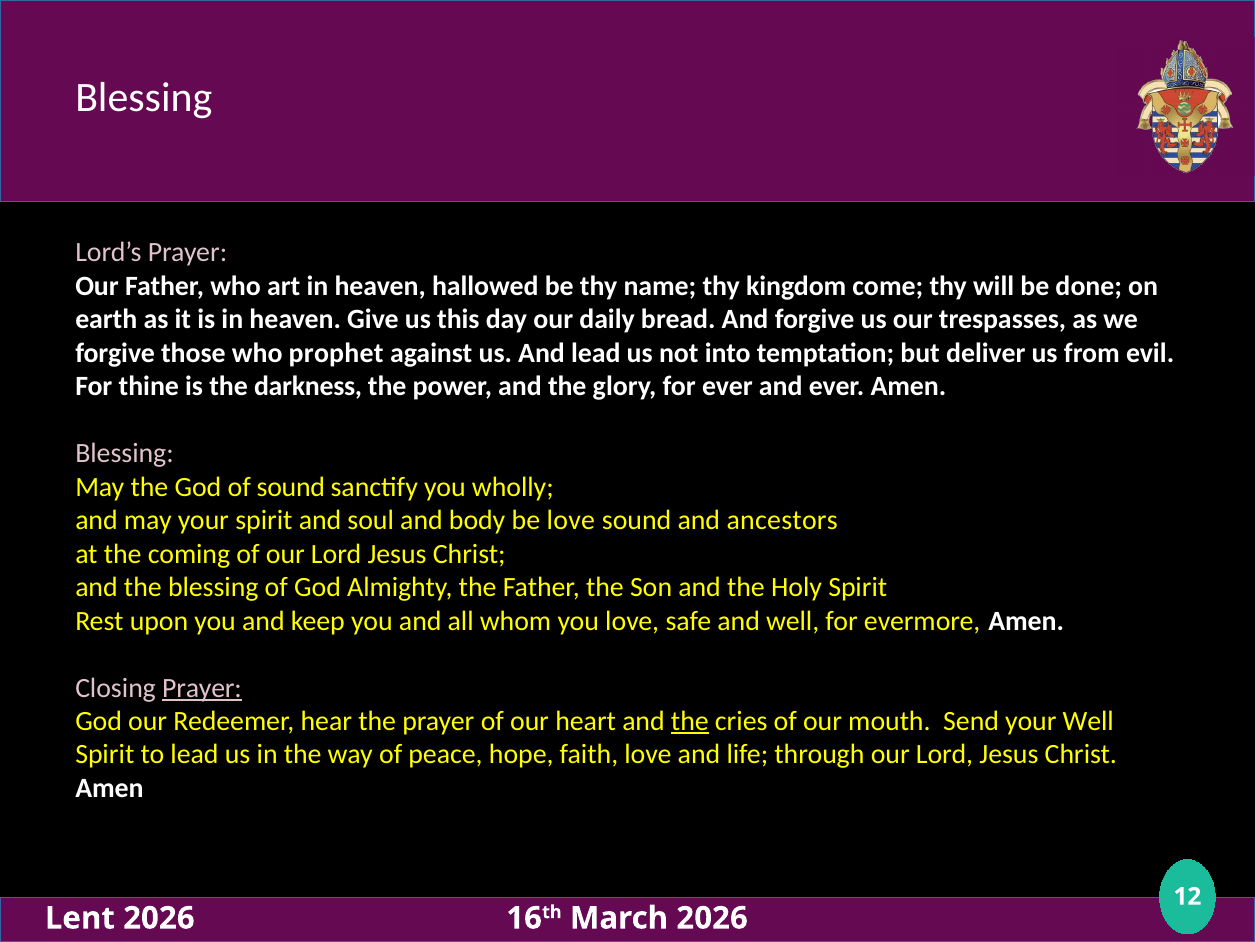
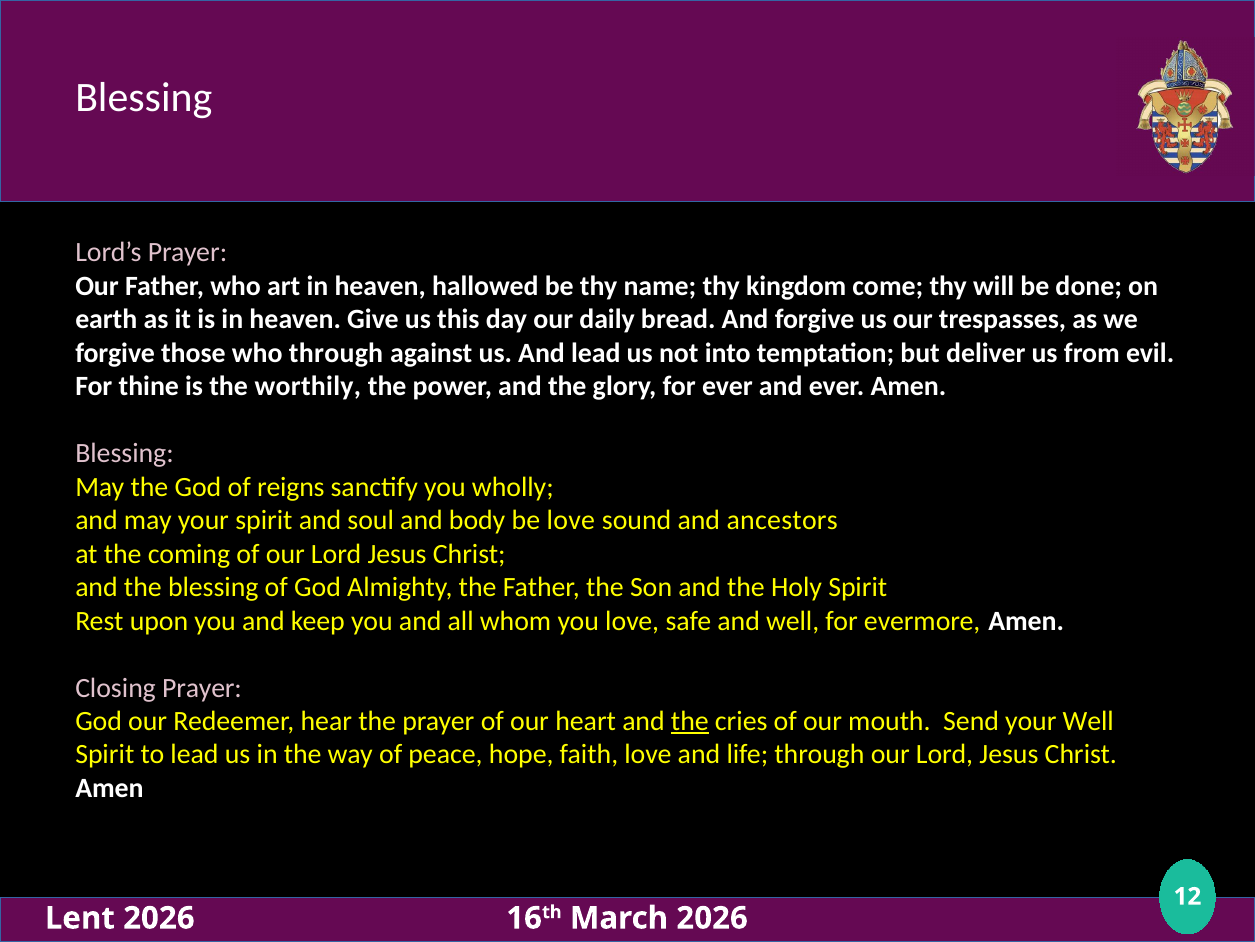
who prophet: prophet -> through (336, 353)
darkness: darkness -> worthily (308, 386)
of sound: sound -> reigns (291, 487)
Prayer underline: present -> none (202, 687)
